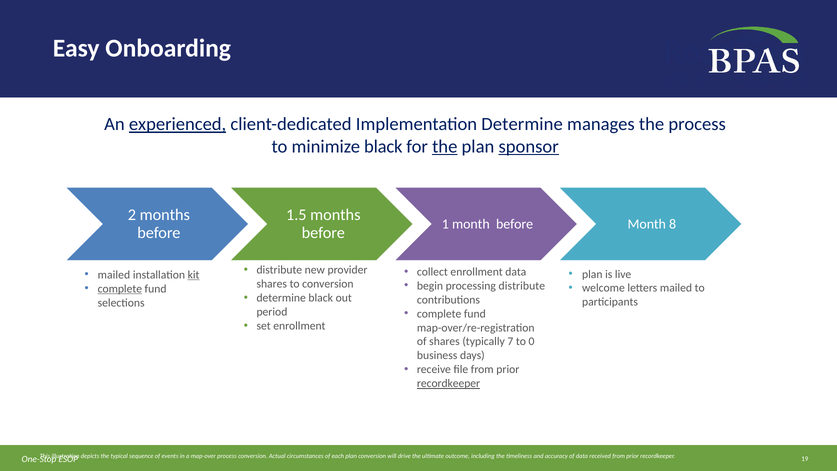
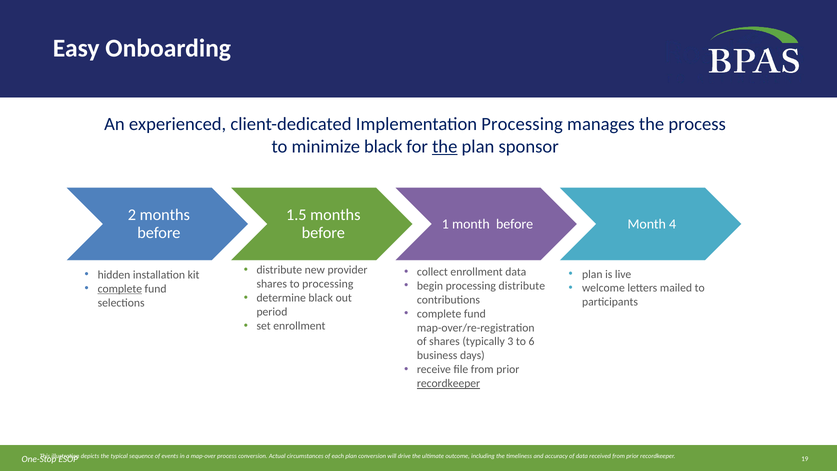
experienced underline: present -> none (178, 124)
Implementation Determine: Determine -> Processing (522, 124)
sponsor underline: present -> none (529, 146)
8: 8 -> 4 (673, 224)
mailed: mailed -> hidden (114, 275)
kit underline: present -> none (194, 275)
to conversion: conversion -> processing (328, 284)
7: 7 -> 3 (510, 342)
0: 0 -> 6 (531, 342)
